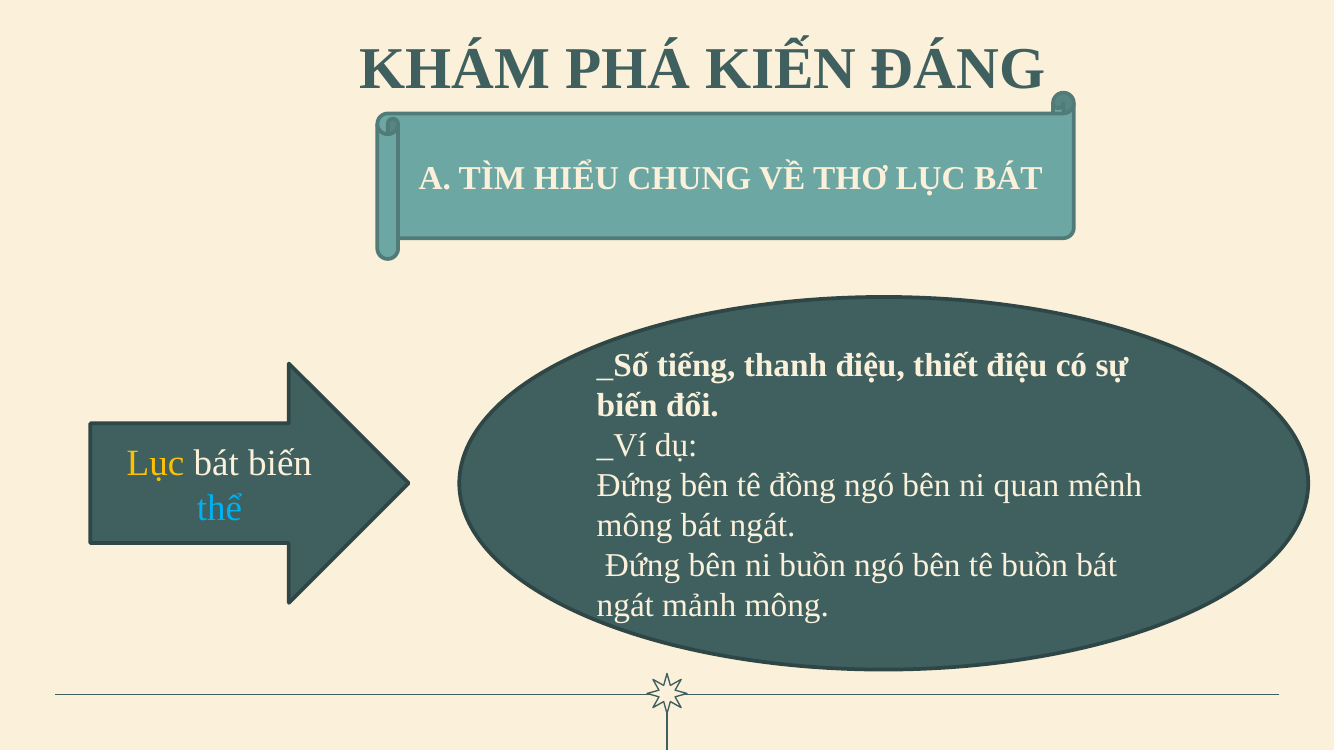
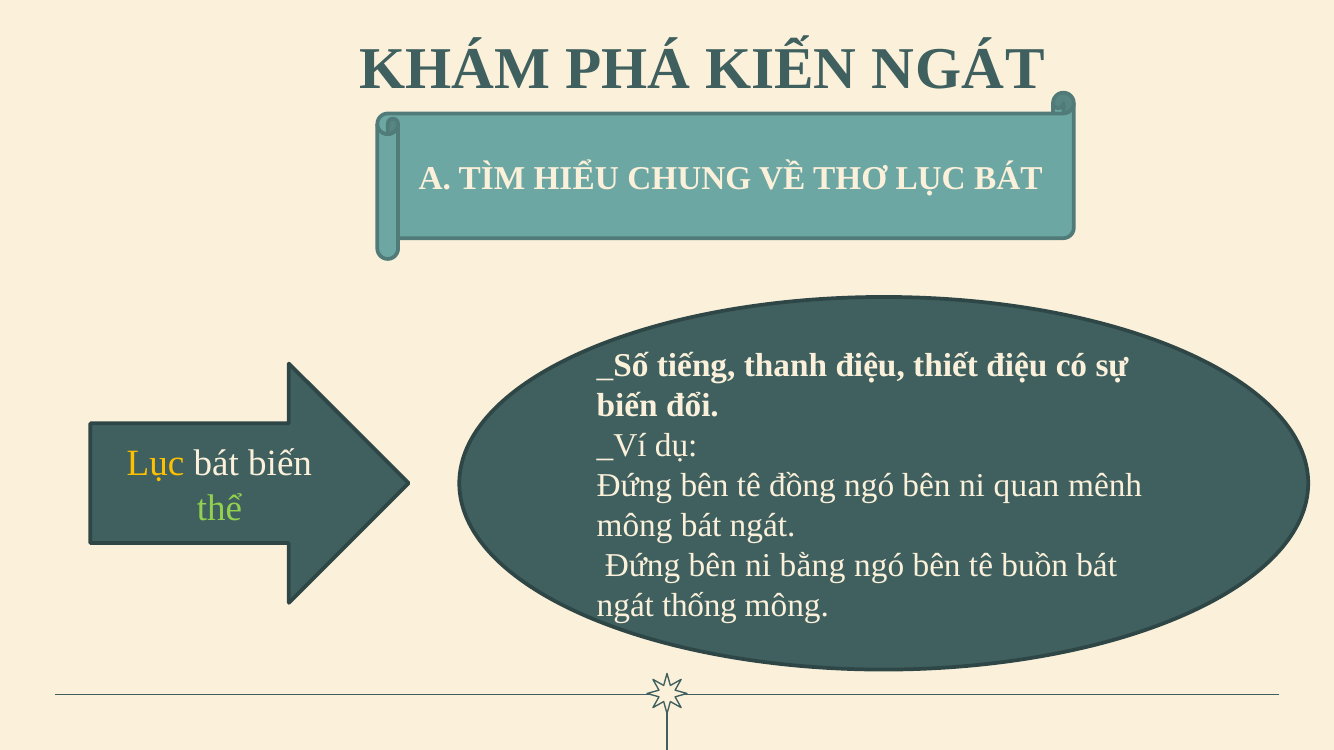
KIẾN ĐÁNG: ĐÁNG -> NGÁT (958, 69)
thể colour: light blue -> light green (219, 508)
ni buồn: buồn -> bằng (813, 566)
mảnh: mảnh -> thống (699, 606)
